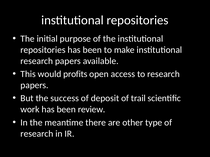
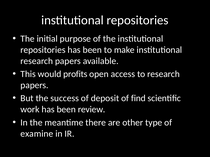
trail: trail -> find (138, 99)
research: research -> examine (37, 134)
